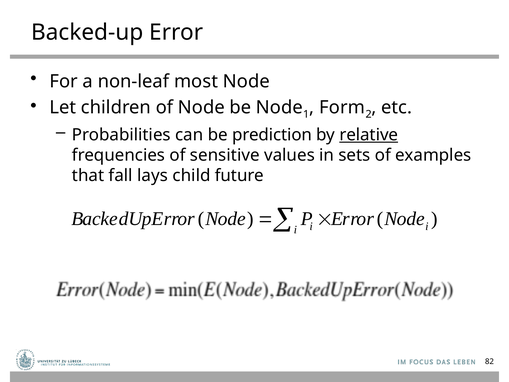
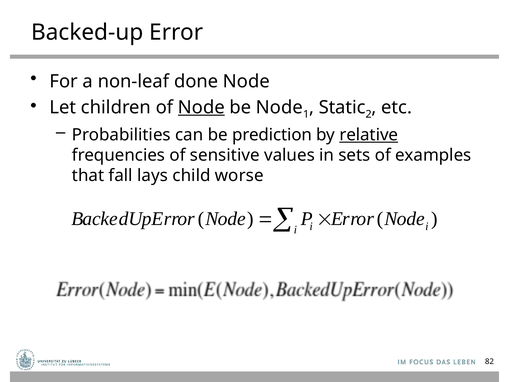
most: most -> done (196, 81)
Node underline: none -> present (201, 107)
Form: Form -> Static (342, 107)
future: future -> worse (239, 175)
